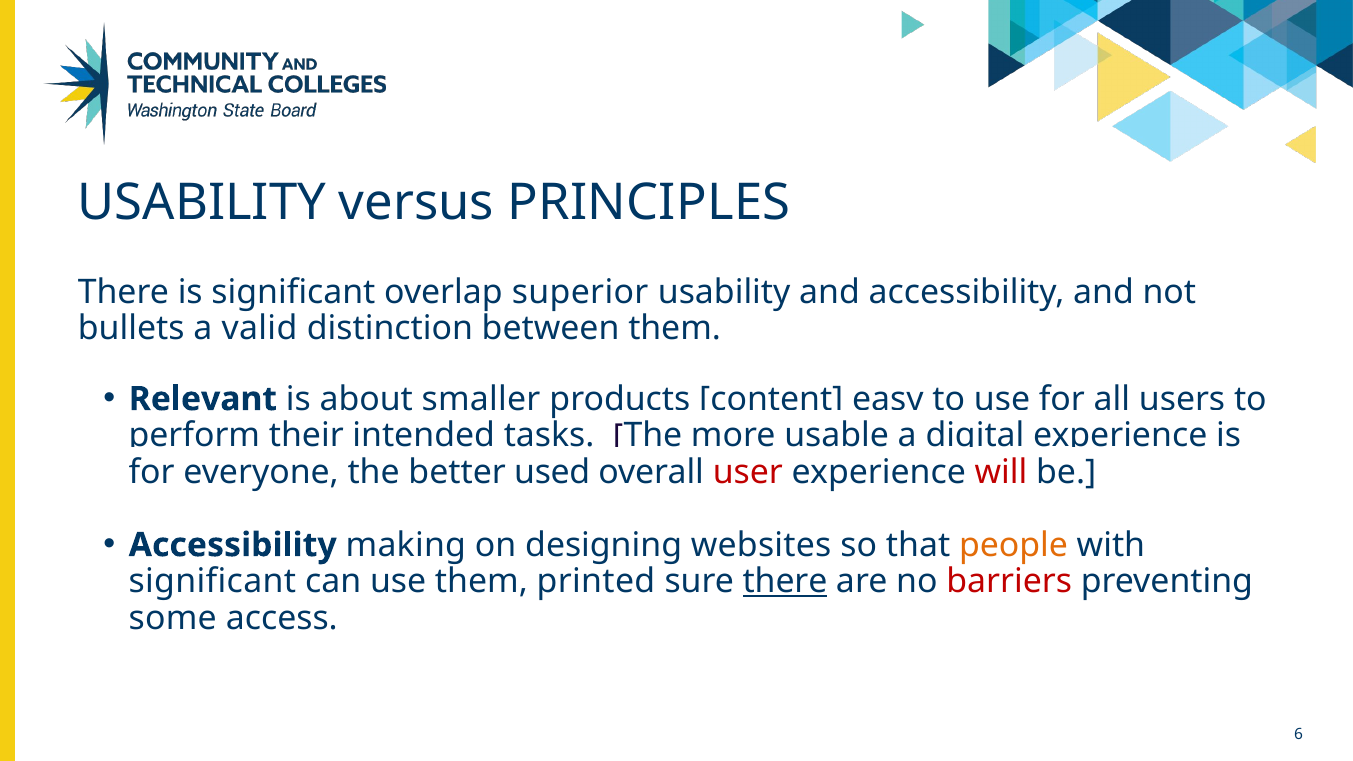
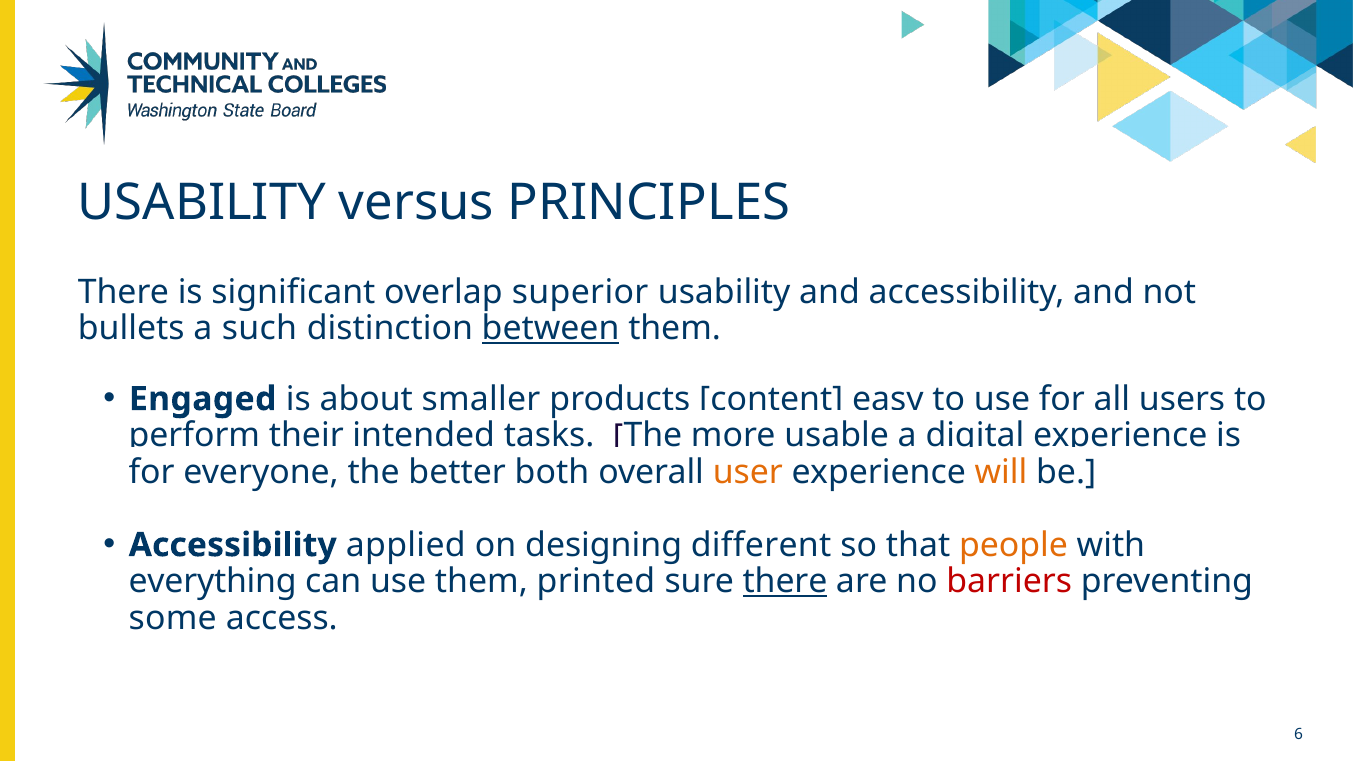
valid: valid -> such (259, 329)
between underline: none -> present (551, 329)
Relevant: Relevant -> Engaged (203, 399)
used: used -> both (552, 472)
user colour: red -> orange (748, 472)
will colour: red -> orange (1001, 472)
making: making -> applied (406, 545)
websites: websites -> different (761, 545)
significant: significant -> everything (213, 582)
